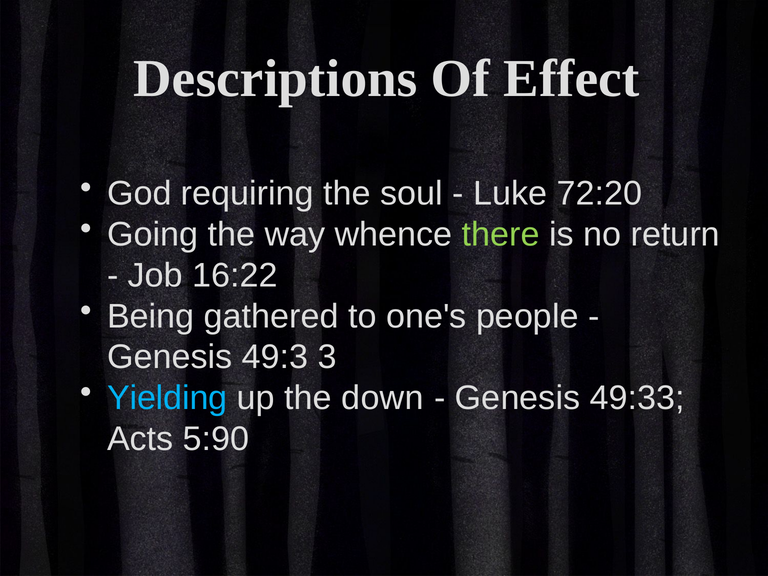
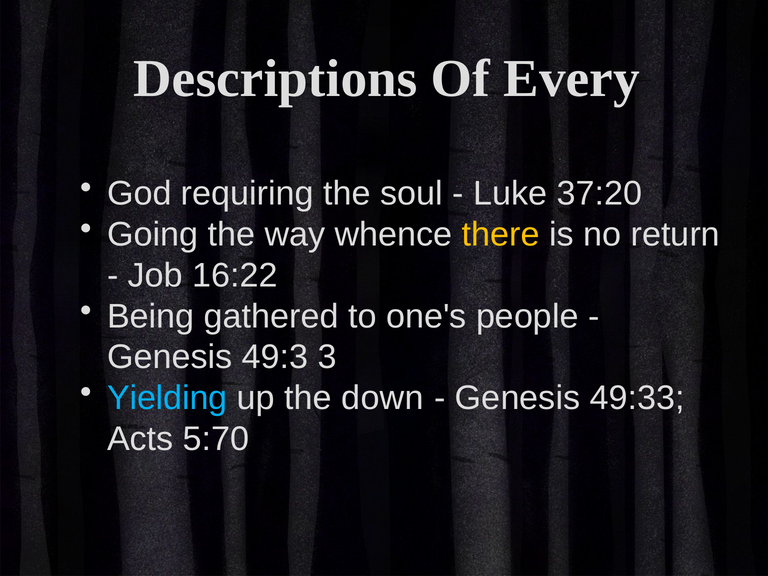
Effect: Effect -> Every (572, 79)
72:20: 72:20 -> 37:20 (599, 193)
there colour: light green -> yellow (501, 234)
5:90: 5:90 -> 5:70 (216, 439)
